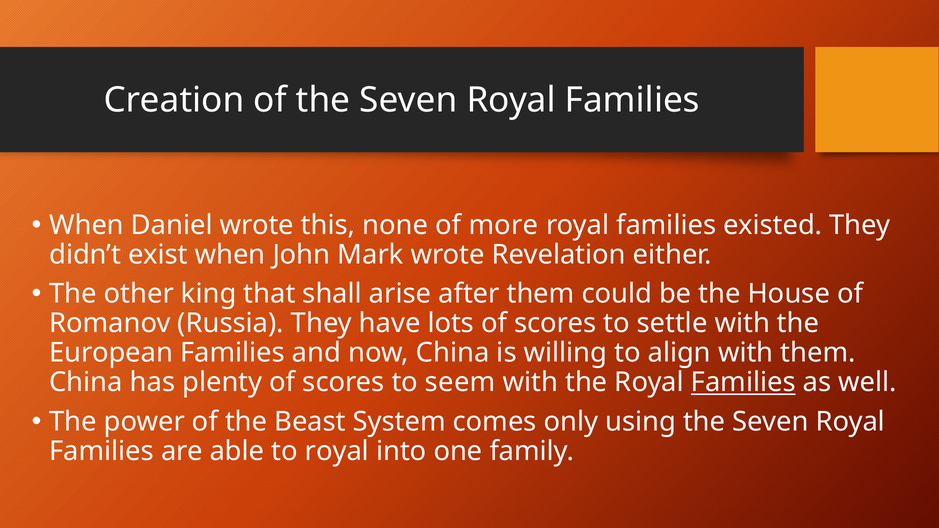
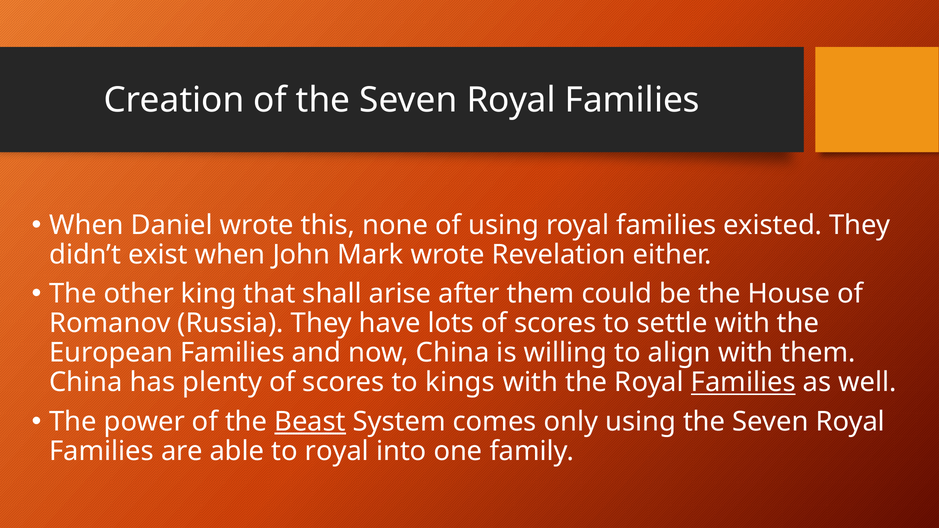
of more: more -> using (504, 225)
seem: seem -> kings (460, 383)
Beast underline: none -> present (310, 422)
